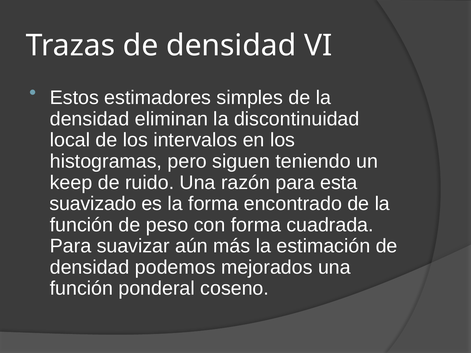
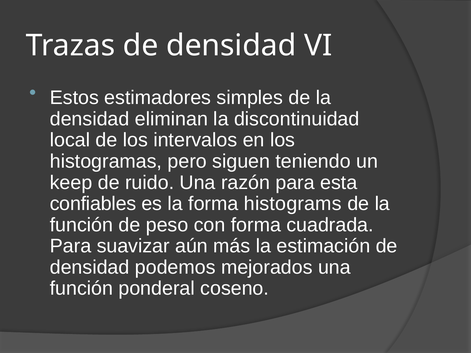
suavizado: suavizado -> confiables (93, 204)
encontrado: encontrado -> histograms (293, 204)
